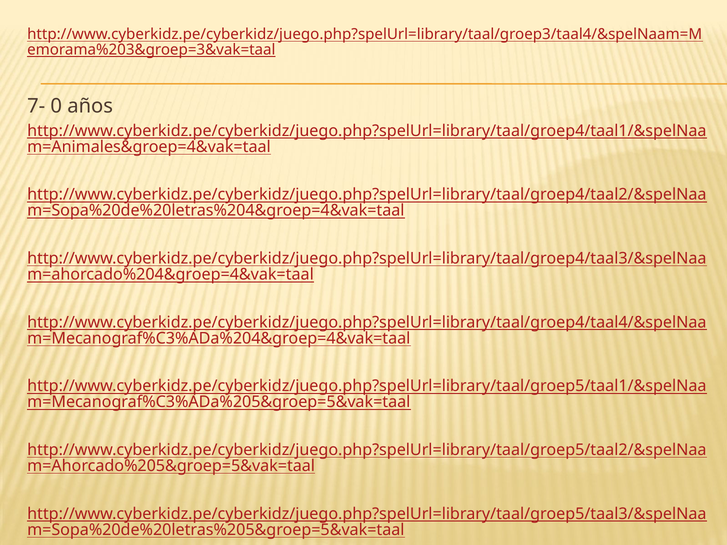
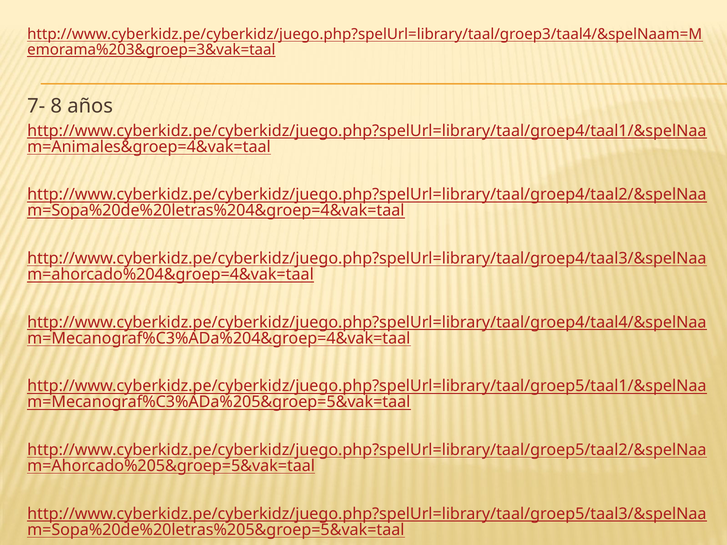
0: 0 -> 8 (56, 106)
